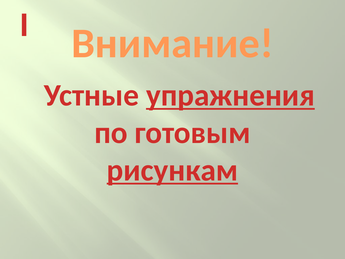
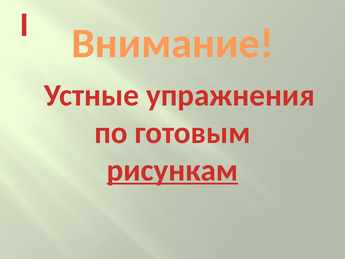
упражнения underline: present -> none (230, 95)
